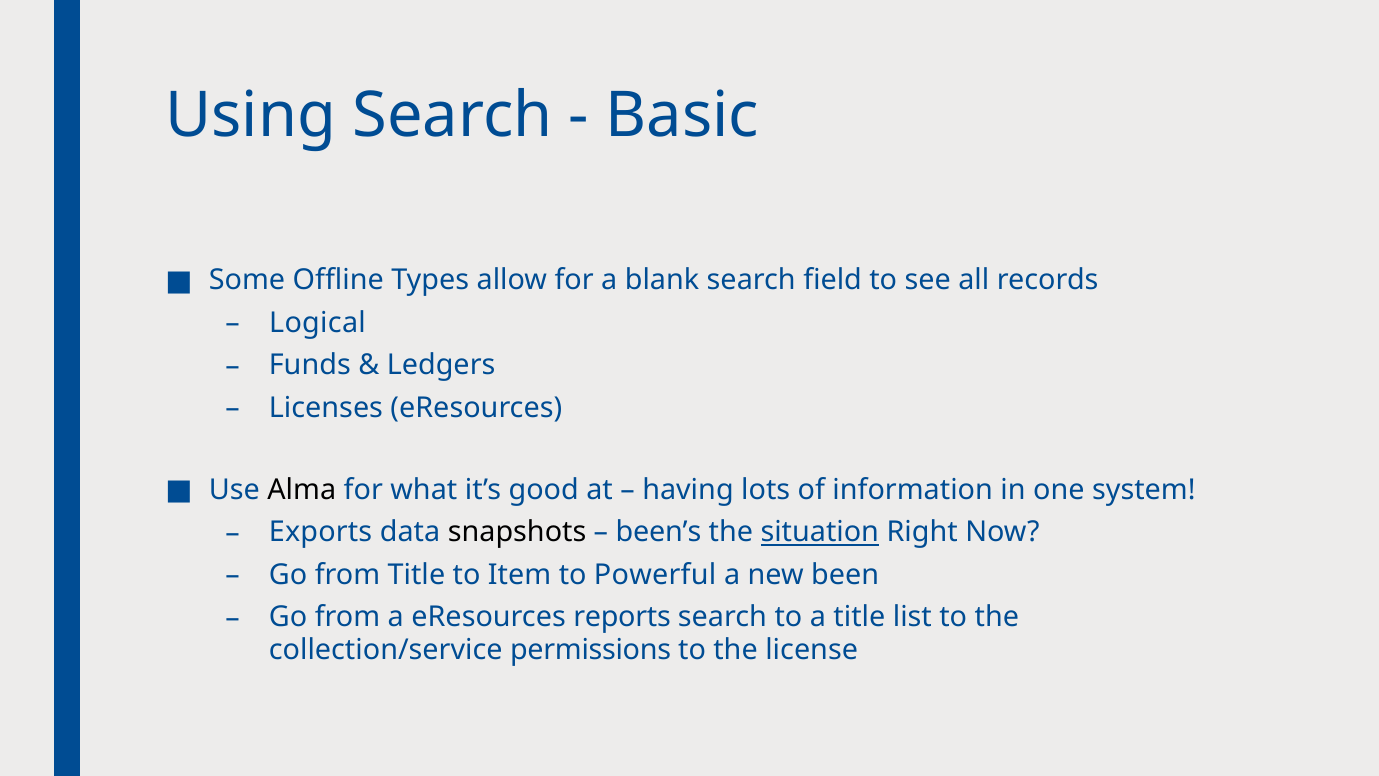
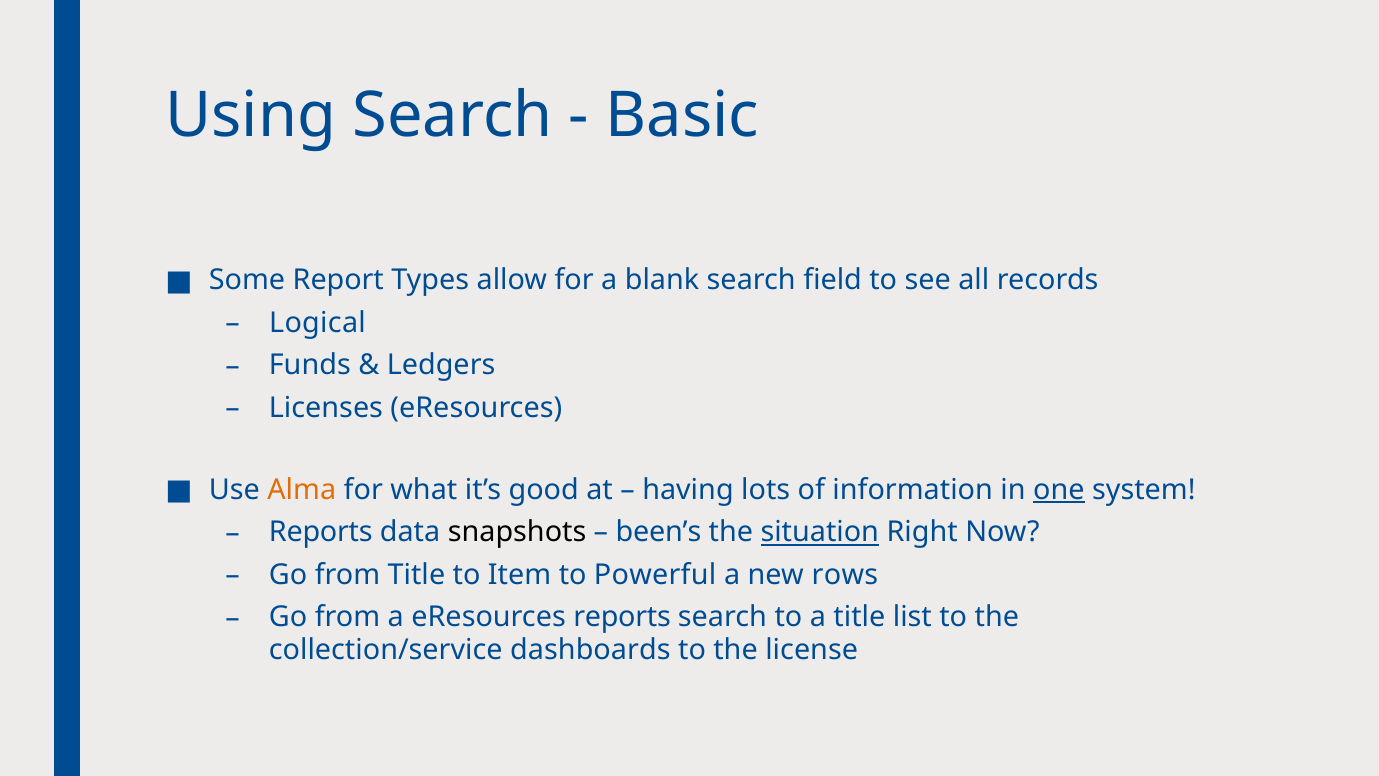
Offline: Offline -> Report (338, 280)
Alma colour: black -> orange (302, 490)
one underline: none -> present (1059, 490)
Exports: Exports -> Reports (321, 532)
been: been -> rows (845, 575)
permissions: permissions -> dashboards (590, 649)
